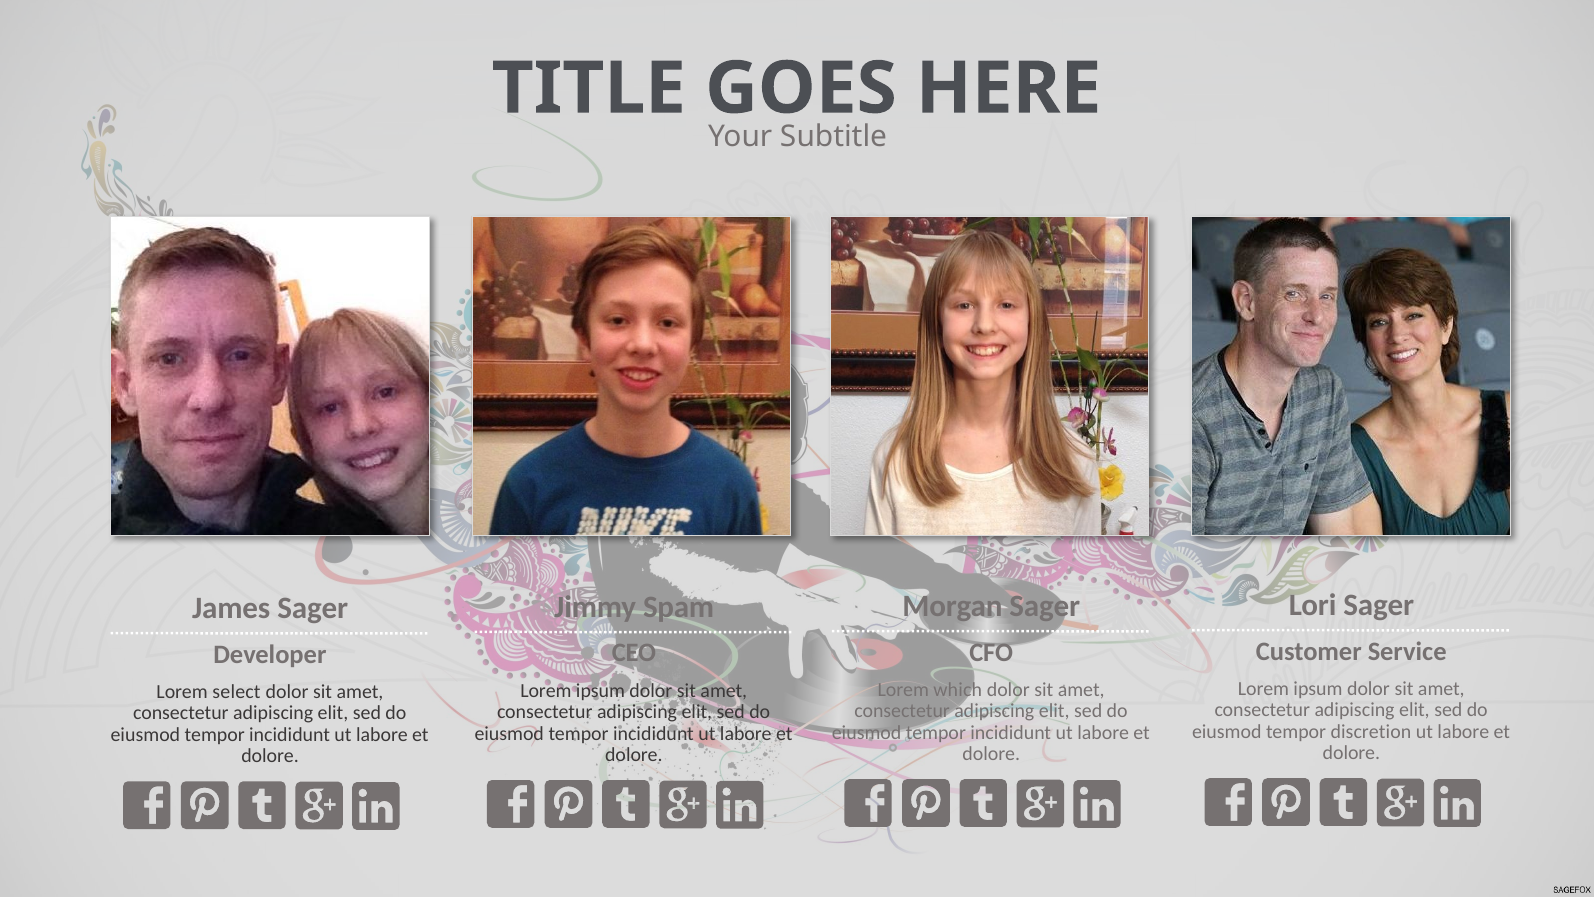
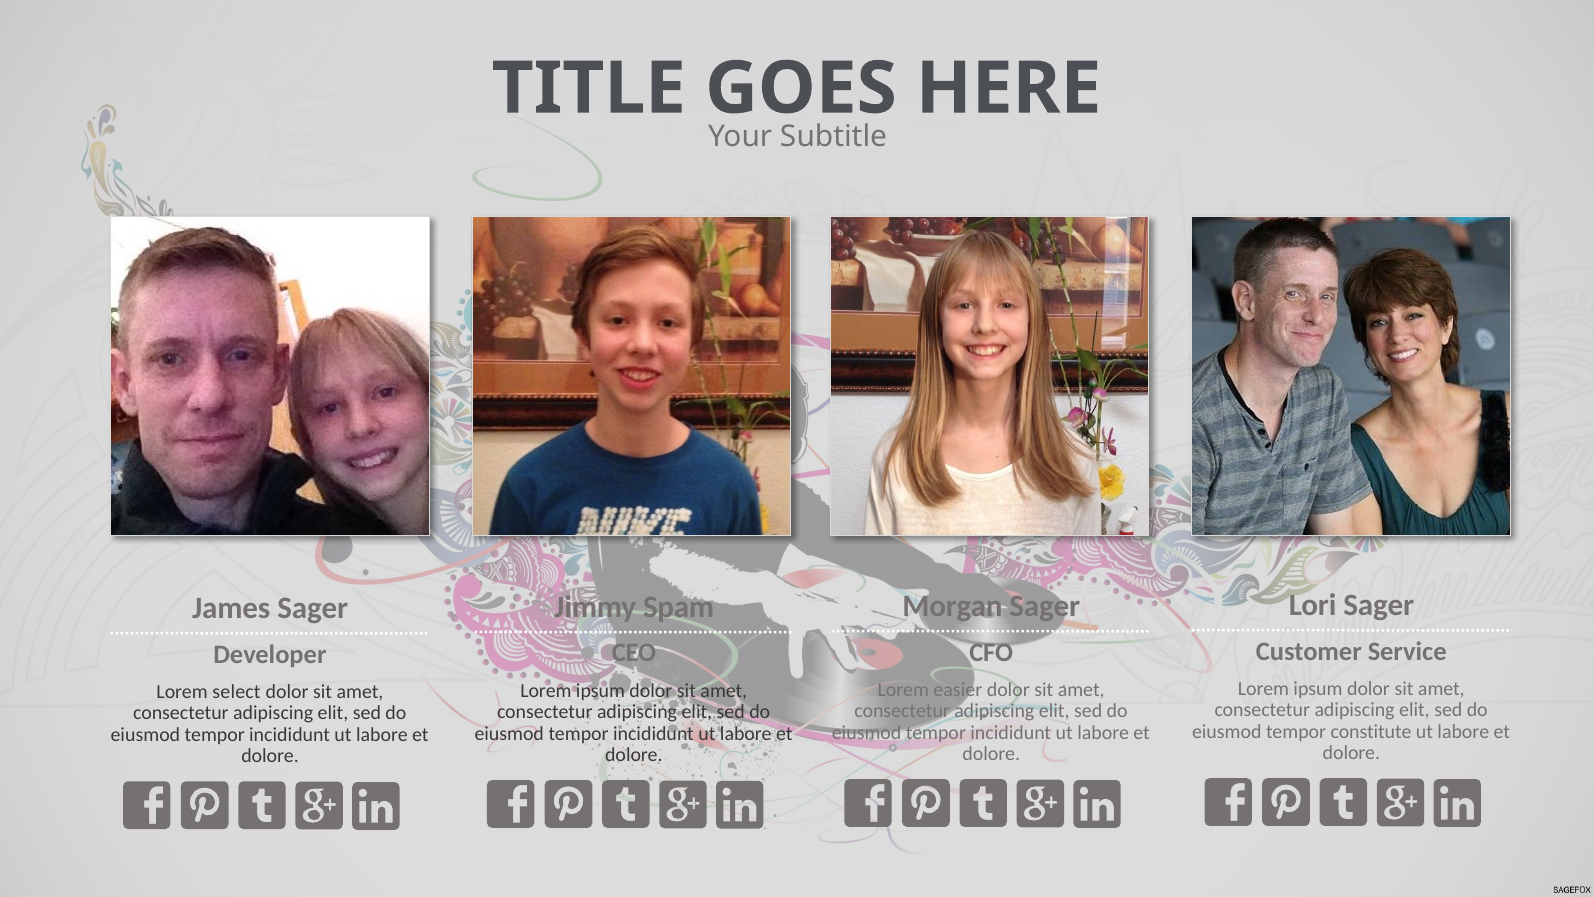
which: which -> easier (958, 689)
discretion: discretion -> constitute (1371, 732)
